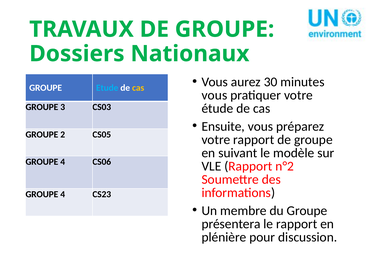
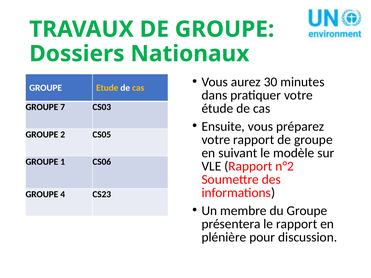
Etude colour: light blue -> yellow (107, 88)
vous: vous -> dans (214, 95)
3: 3 -> 7 (63, 107)
4: 4 -> 1 (63, 162)
